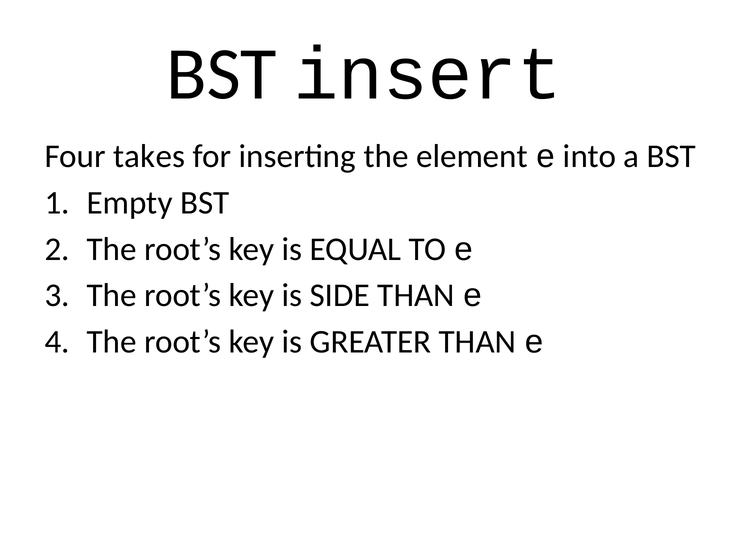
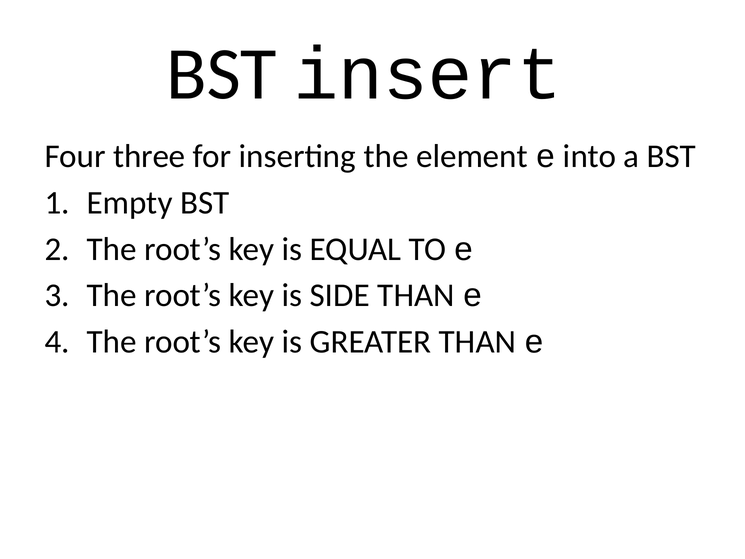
takes: takes -> three (149, 156)
